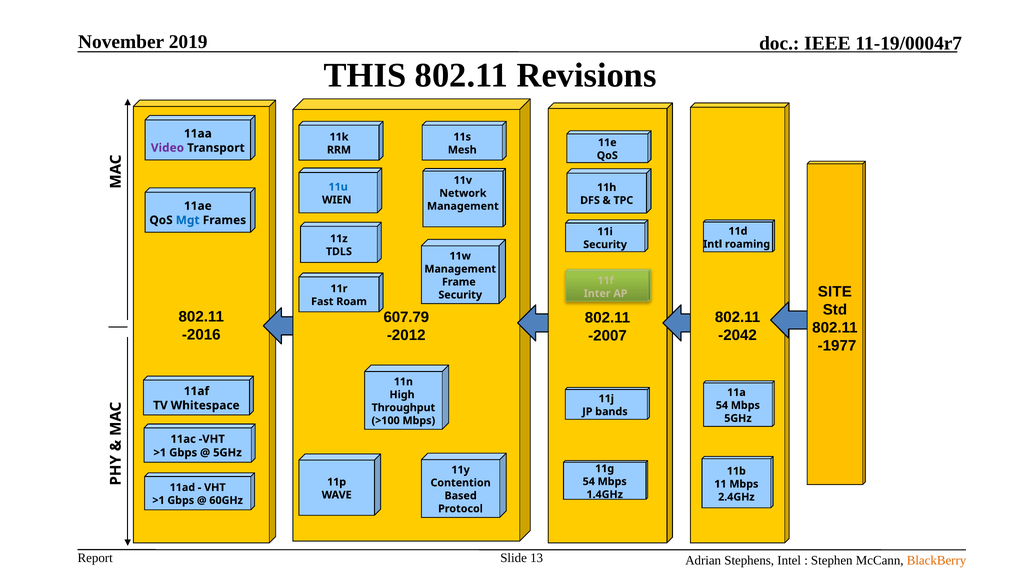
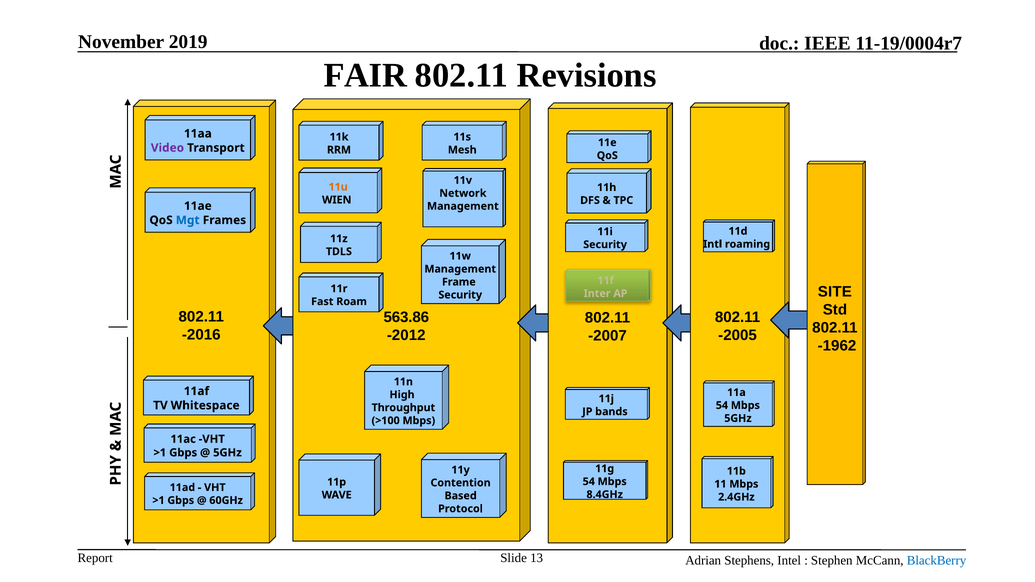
THIS: THIS -> FAIR (365, 75)
11u colour: blue -> orange (338, 187)
607.79: 607.79 -> 563.86 (406, 317)
-2042: -2042 -> -2005 (738, 335)
-1977: -1977 -> -1962 (837, 346)
1.4GHz: 1.4GHz -> 8.4GHz (605, 495)
BlackBerry colour: orange -> blue (937, 561)
